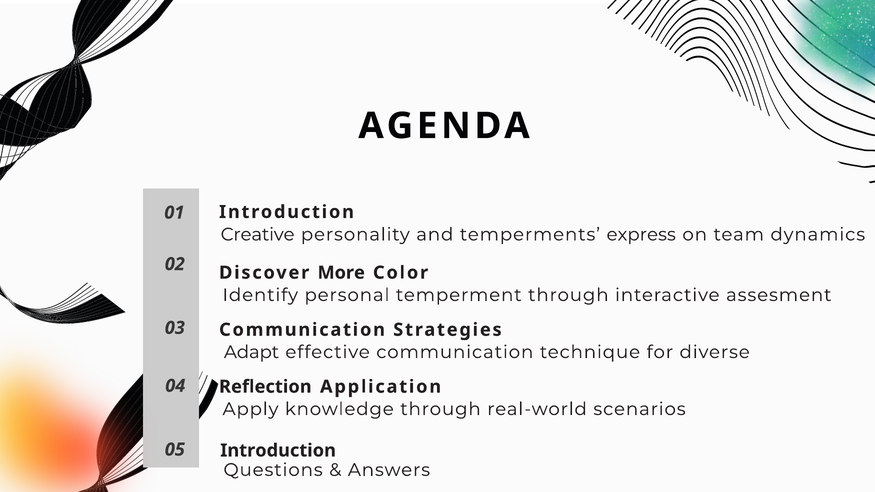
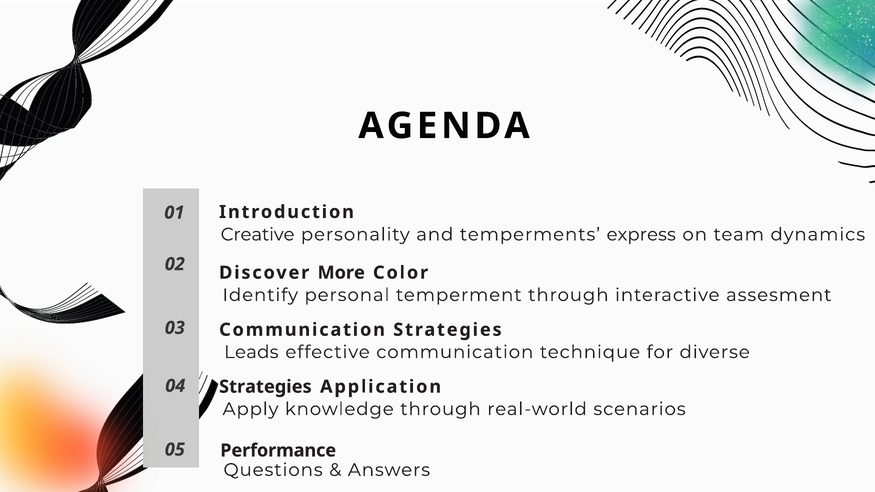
Adapt: Adapt -> Leads (251, 352)
Reflection: Reflection -> Strategies (265, 387)
Introduction: Introduction -> Performance (278, 451)
